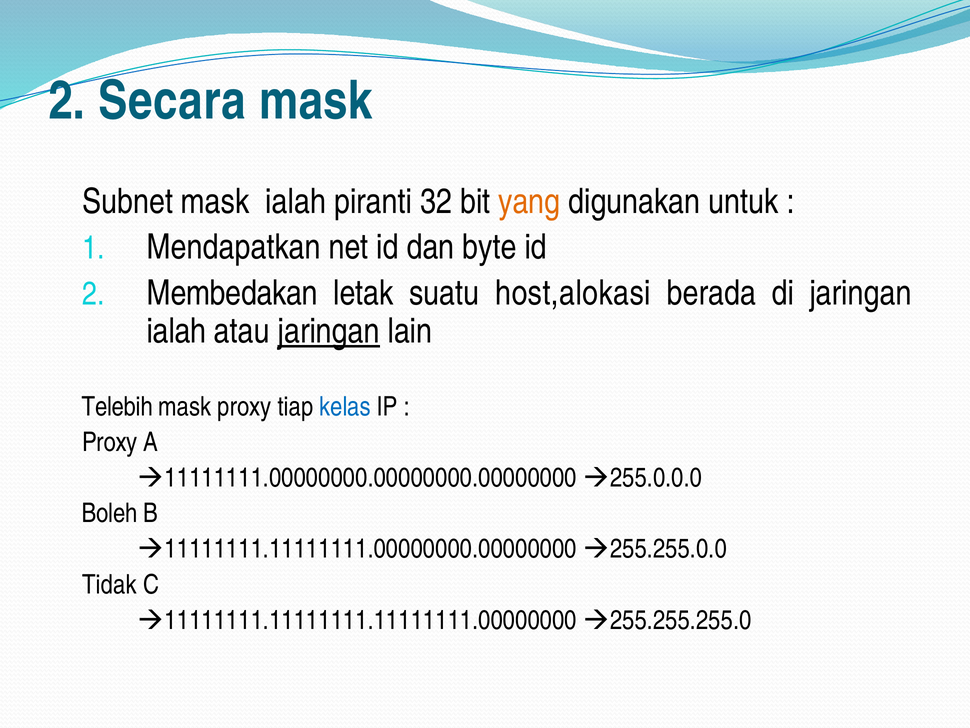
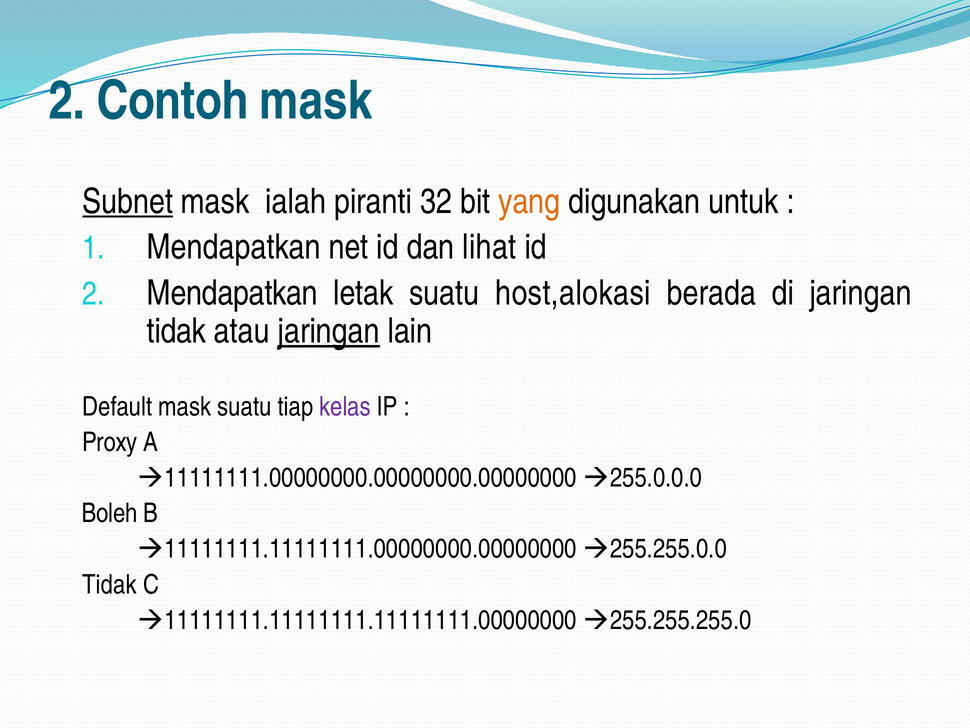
Secara: Secara -> Contoh (173, 101)
Subnet underline: none -> present (128, 201)
byte: byte -> lihat (489, 247)
2 Membedakan: Membedakan -> Mendapatkan (232, 293)
ialah: ialah -> tidak (177, 331)
Telebih: Telebih -> Default (117, 406)
mask proxy: proxy -> suatu (244, 406)
kelas colour: blue -> purple (345, 406)
